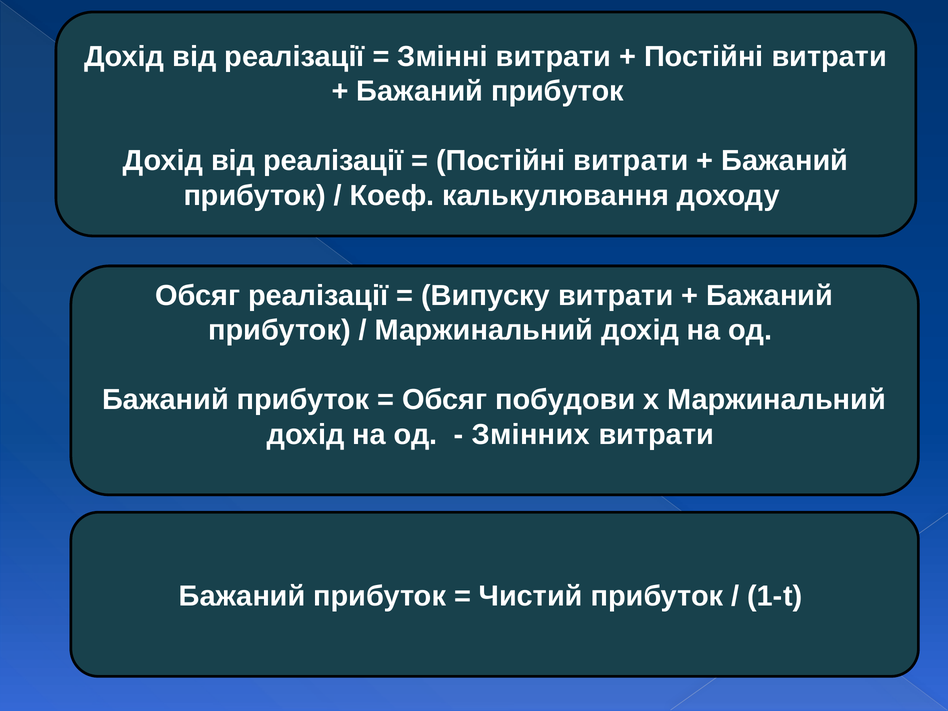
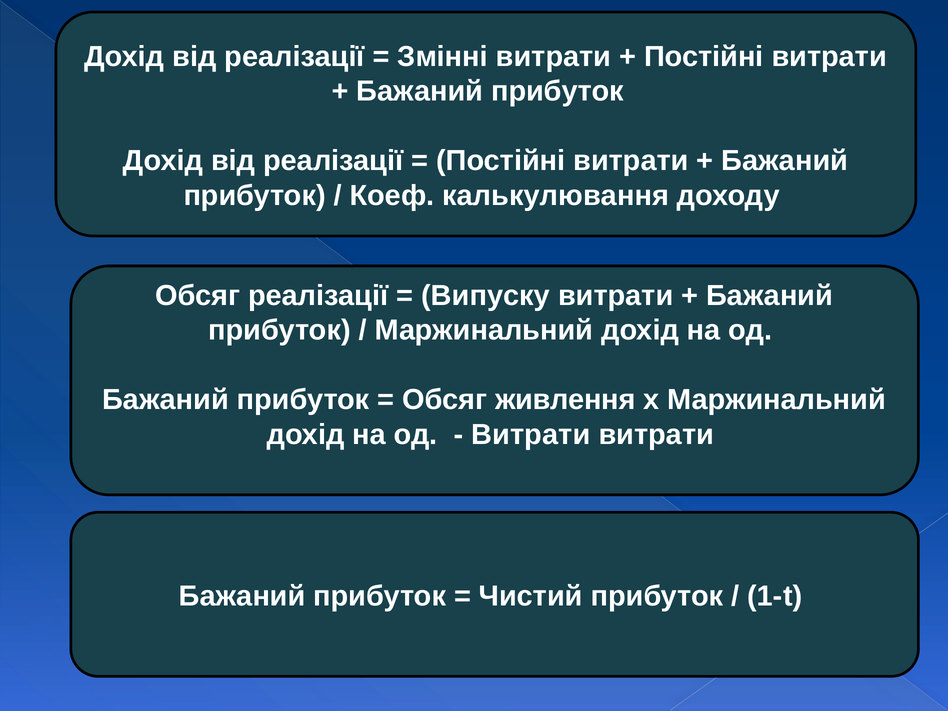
побудови: побудови -> живлення (565, 400)
Змінних: Змінних -> Витрати (531, 435)
